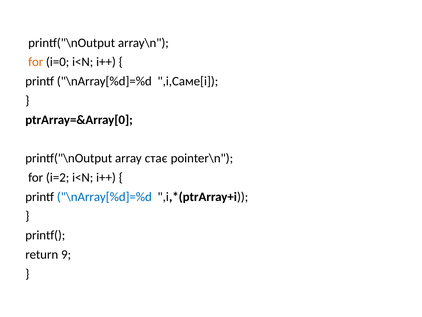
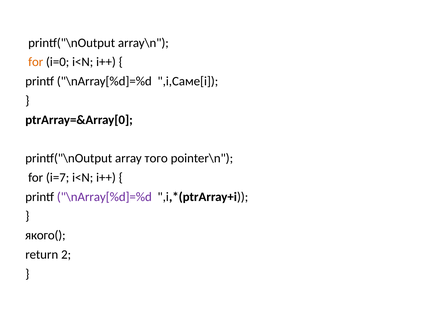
стає: стає -> того (156, 158)
i=2: i=2 -> i=7 (58, 177)
\nArray[%d]=%d colour: blue -> purple (104, 196)
printf(: printf( -> якого( (45, 235)
9: 9 -> 2 (66, 254)
